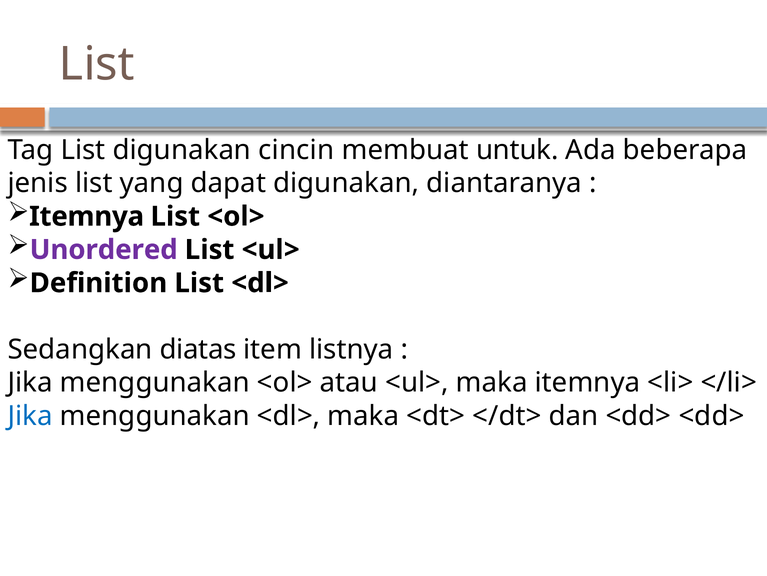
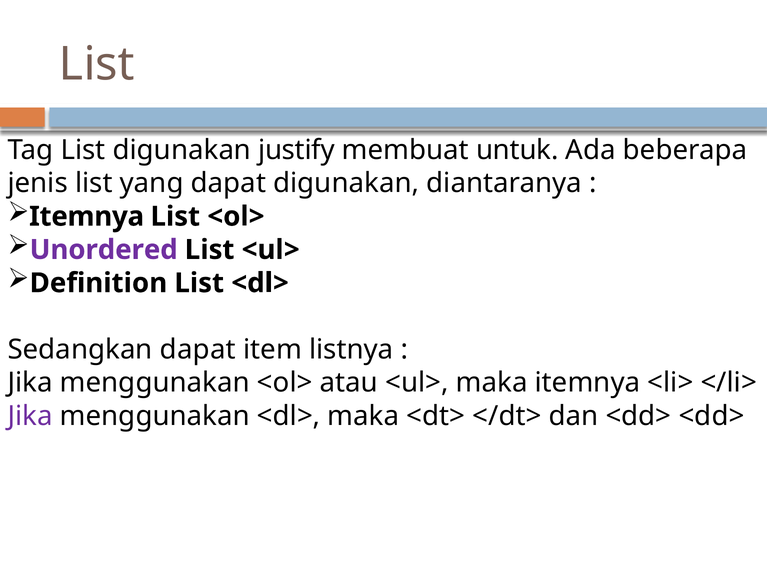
cincin: cincin -> justify (297, 150)
Sedangkan diatas: diatas -> dapat (198, 349)
Jika colour: blue -> purple (30, 416)
